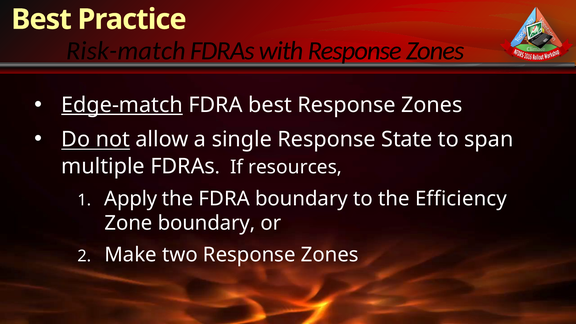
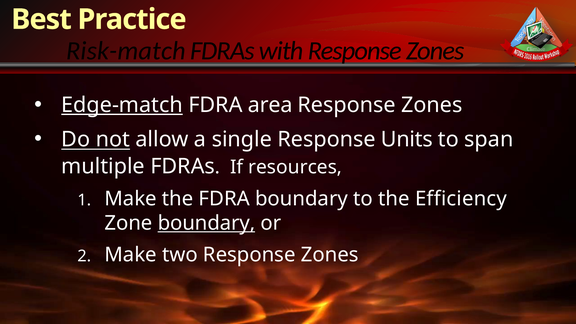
FDRA best: best -> area (270, 105)
State: State -> Units (407, 139)
Apply: Apply -> Make (131, 199)
boundary underline: none -> present (207, 223)
